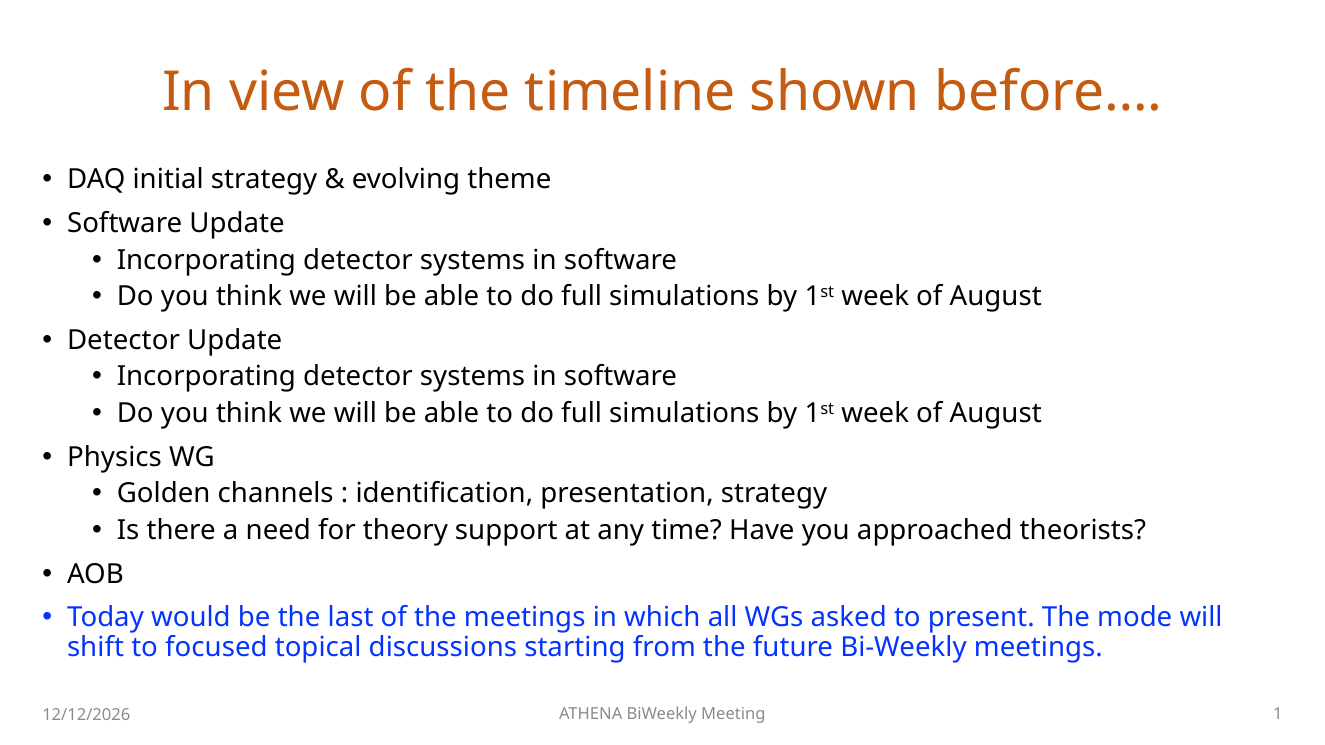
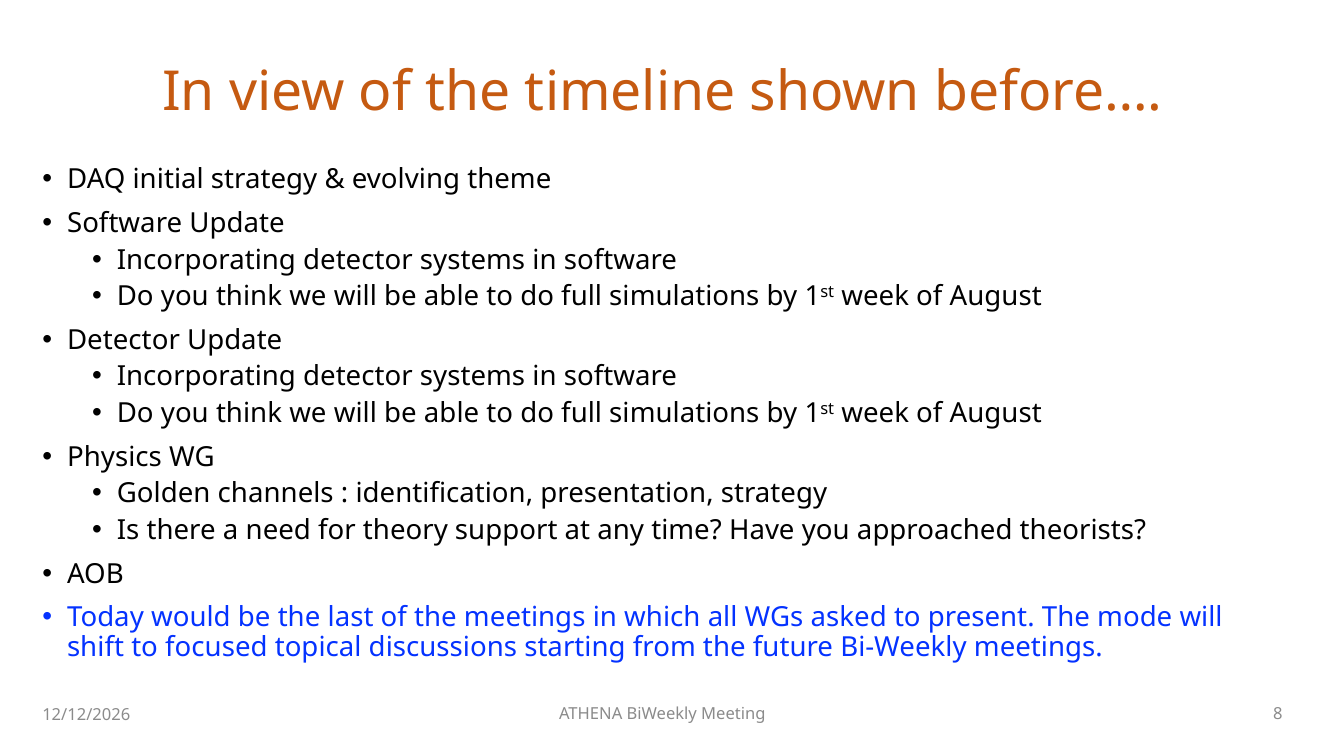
1: 1 -> 8 (1278, 714)
